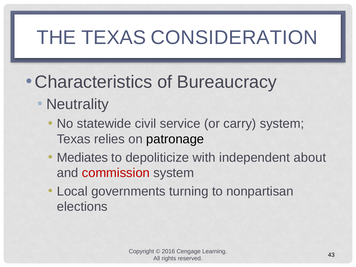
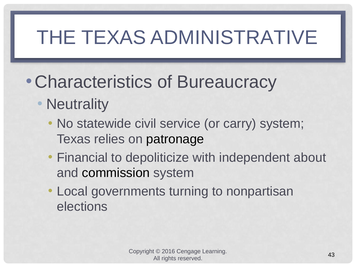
CONSIDERATION: CONSIDERATION -> ADMINISTRATIVE (234, 37)
Mediates: Mediates -> Financial (82, 158)
commission colour: red -> black (116, 173)
